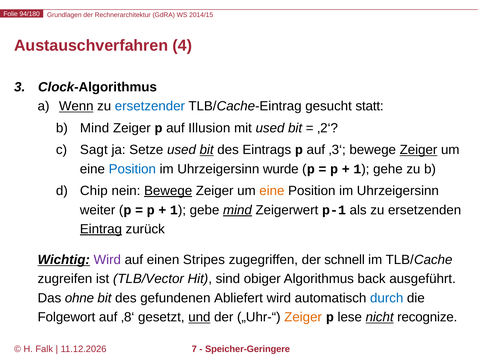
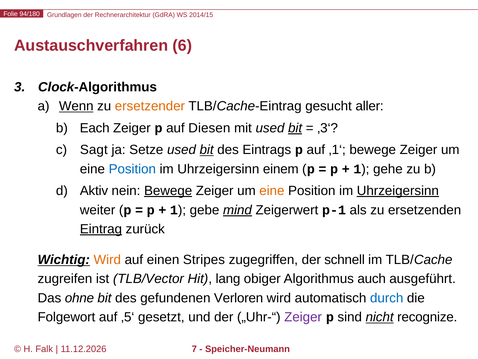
4: 4 -> 6 (182, 45)
ersetzender colour: blue -> orange (150, 106)
statt: statt -> aller (370, 106)
b Mind: Mind -> Each (95, 128)
Illusion: Illusion -> Diesen (209, 128)
bit underline: none -> present (295, 128)
‚2‘: ‚2‘ -> ‚3‘ (328, 128)
‚3‘: ‚3‘ -> ‚1‘ (337, 150)
Zeiger underline: present -> none (419, 150)
wurde: wurde -> einem (281, 169)
Chip: Chip -> Aktiv (94, 191)
Uhrzeigersinn underline: none -> present (398, 191)
Wird colour: purple -> orange (107, 259)
sind: sind -> lang (228, 279)
back: back -> auch (372, 279)
Abliefert: Abliefert -> Verloren (239, 298)
‚8‘: ‚8‘ -> ‚5‘ (128, 317)
und underline: present -> none (199, 317)
Zeiger colour: orange -> purple (303, 317)
lese: lese -> sind (350, 317)
Speicher-Geringere: Speicher-Geringere -> Speicher-Neumann (248, 348)
